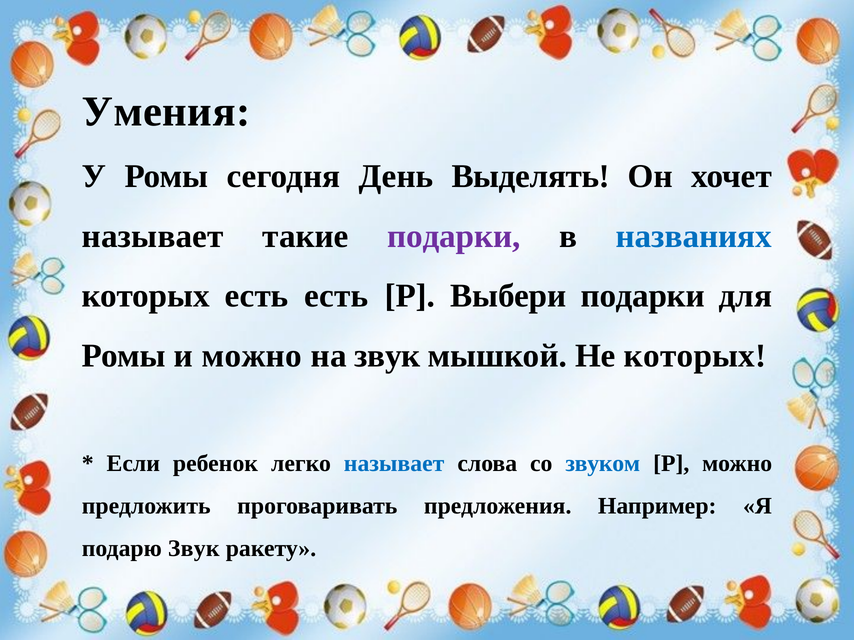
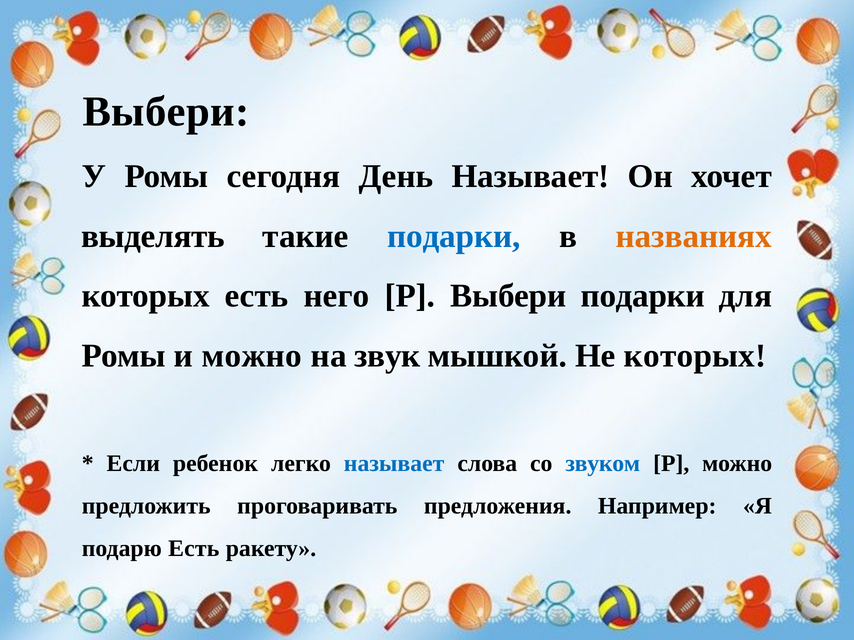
Умения: Умения -> Выбери (166, 112)
День Выделять: Выделять -> Называет (531, 177)
называет: называет -> выделять (153, 236)
подарки colour: purple -> blue (454, 236)
названиях colour: blue -> orange (694, 236)
есть есть: есть -> него (336, 296)
подарю Звук: Звук -> Есть (194, 549)
